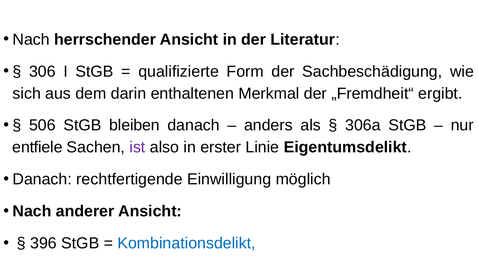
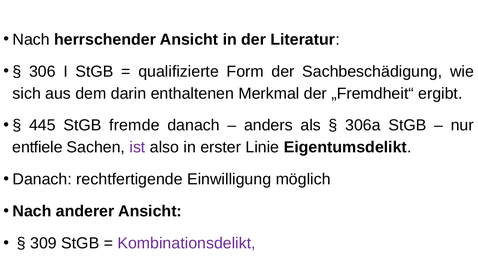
506: 506 -> 445 (42, 125)
bleiben: bleiben -> fremde (134, 125)
396: 396 -> 309 (44, 243)
Kombinationsdelikt colour: blue -> purple (187, 243)
